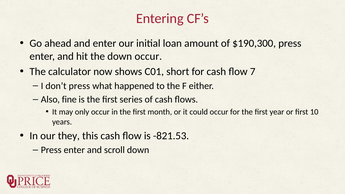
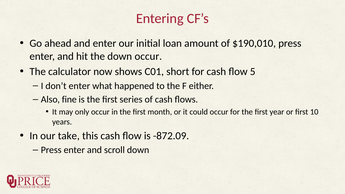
$190,300: $190,300 -> $190,010 (254, 43)
7: 7 -> 5 (253, 72)
don’t press: press -> enter (79, 86)
they: they -> take (69, 136)
-821.53: -821.53 -> -872.09 (171, 136)
